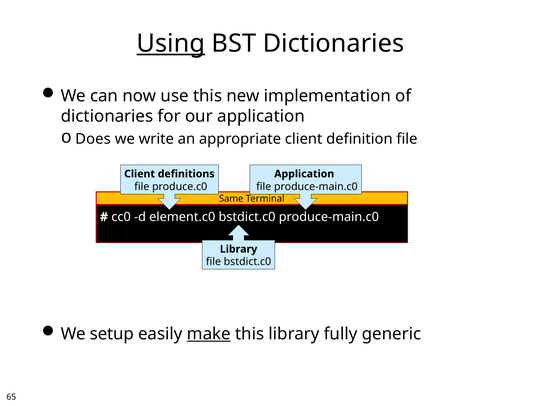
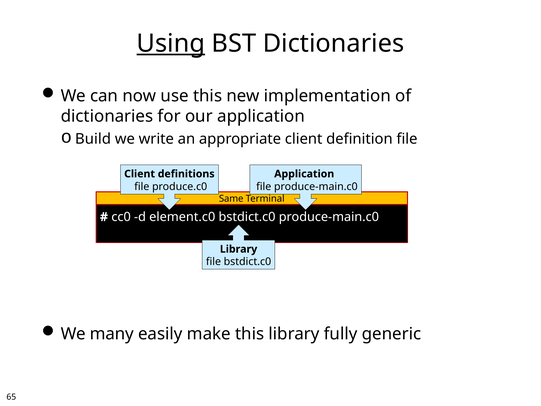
Does: Does -> Build (93, 139)
setup: setup -> many (112, 334)
make underline: present -> none (209, 334)
